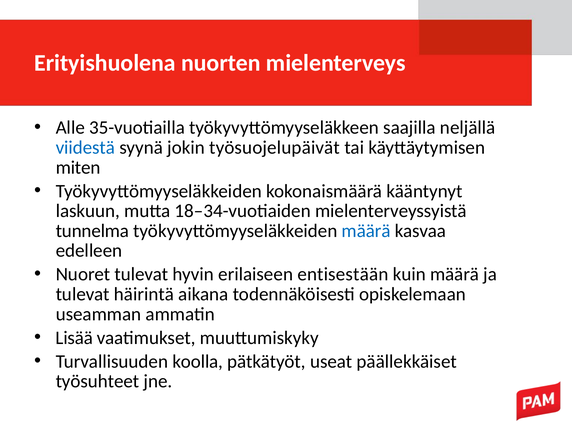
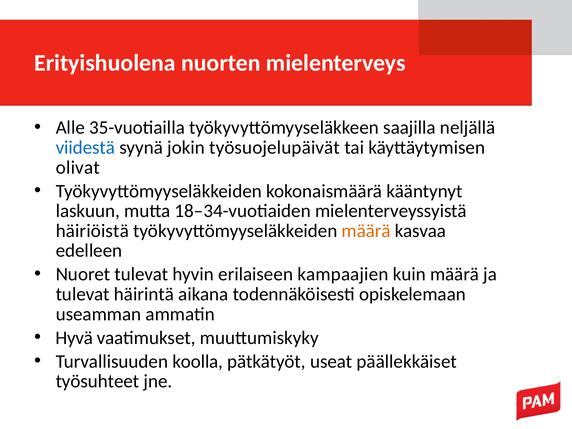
miten: miten -> olivat (78, 167)
tunnelma: tunnelma -> häiriöistä (92, 231)
määrä colour: blue -> orange (366, 231)
entisestään: entisestään -> kampaajien (343, 274)
Lisää: Lisää -> Hyvä (74, 338)
